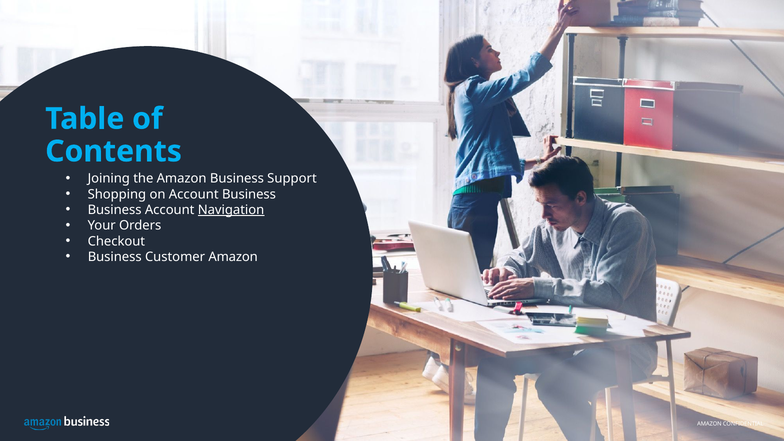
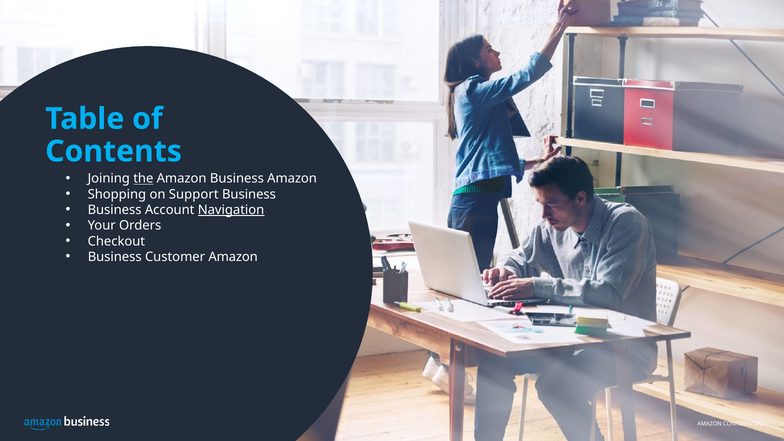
the underline: none -> present (143, 179)
Business Support: Support -> Amazon (292, 179)
on Account: Account -> Support (194, 194)
